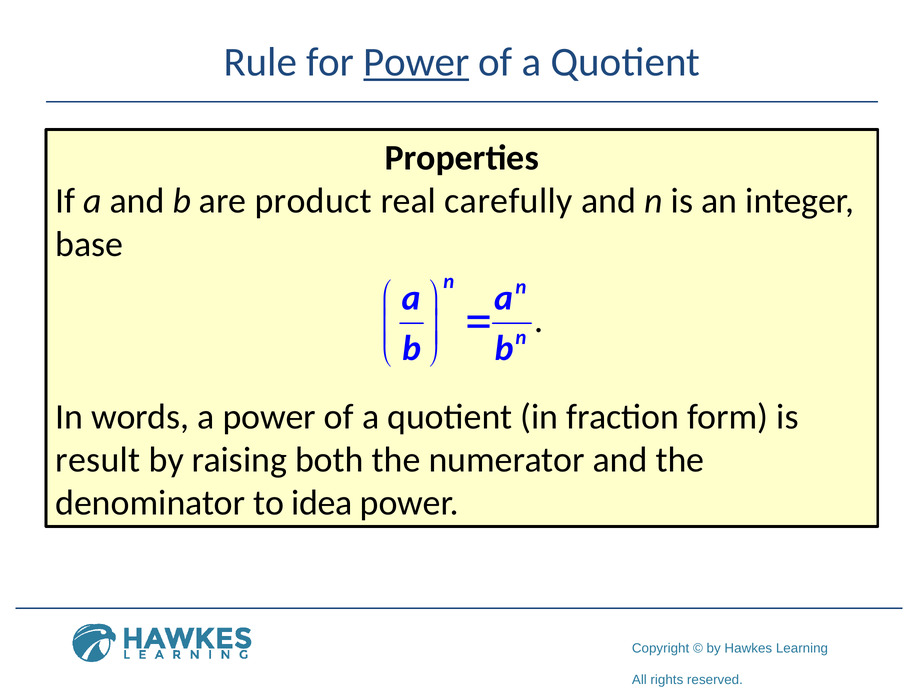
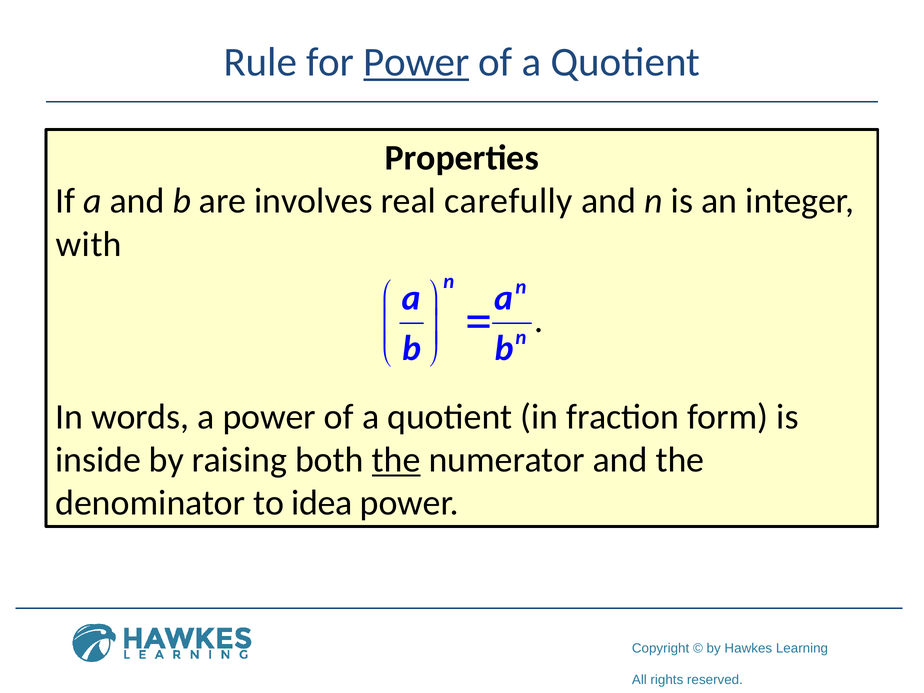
product: product -> involves (313, 201)
base: base -> with (89, 244)
result: result -> inside (98, 460)
the underline: none -> present (396, 460)
